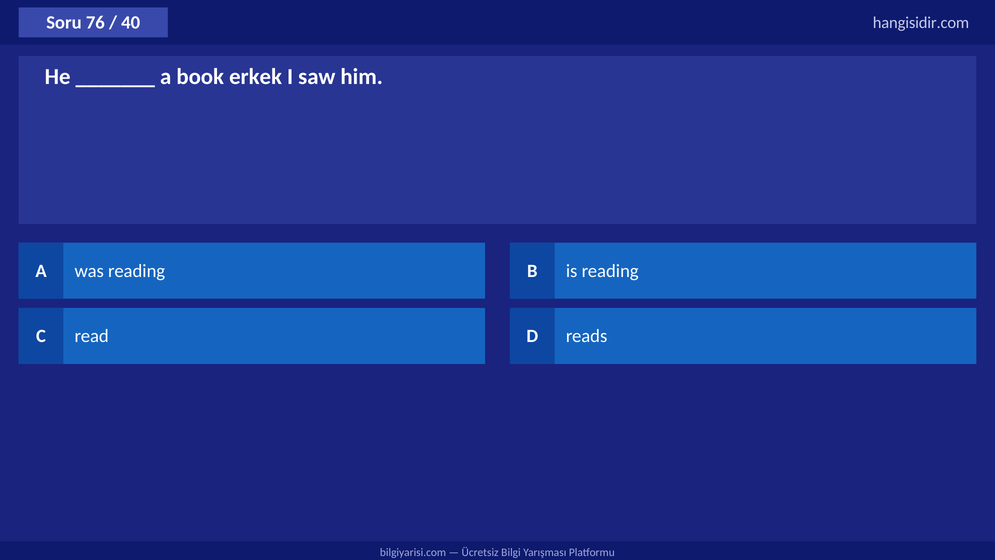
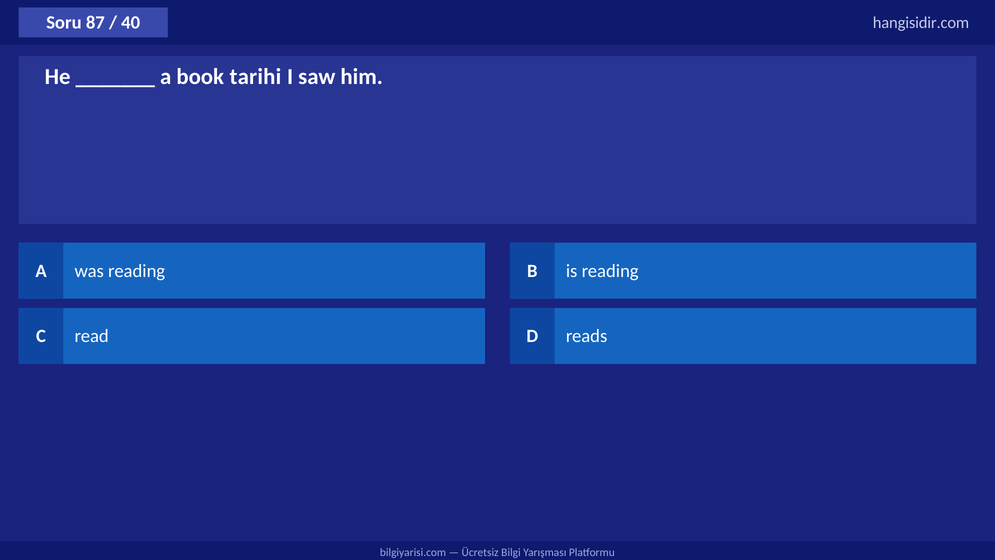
76: 76 -> 87 (95, 23)
erkek: erkek -> tarihi (255, 77)
